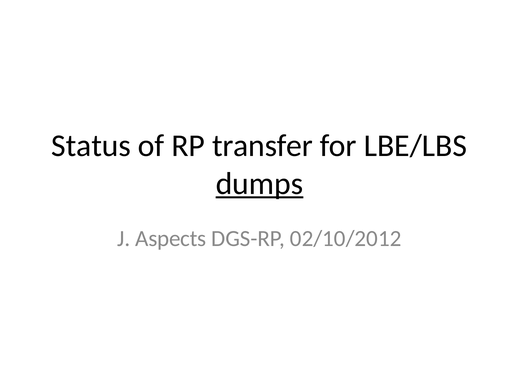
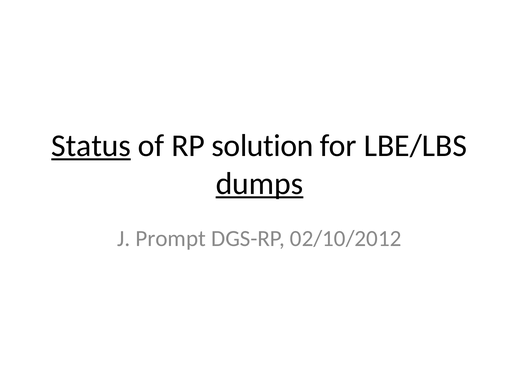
Status underline: none -> present (91, 146)
transfer: transfer -> solution (263, 146)
Aspects: Aspects -> Prompt (171, 239)
